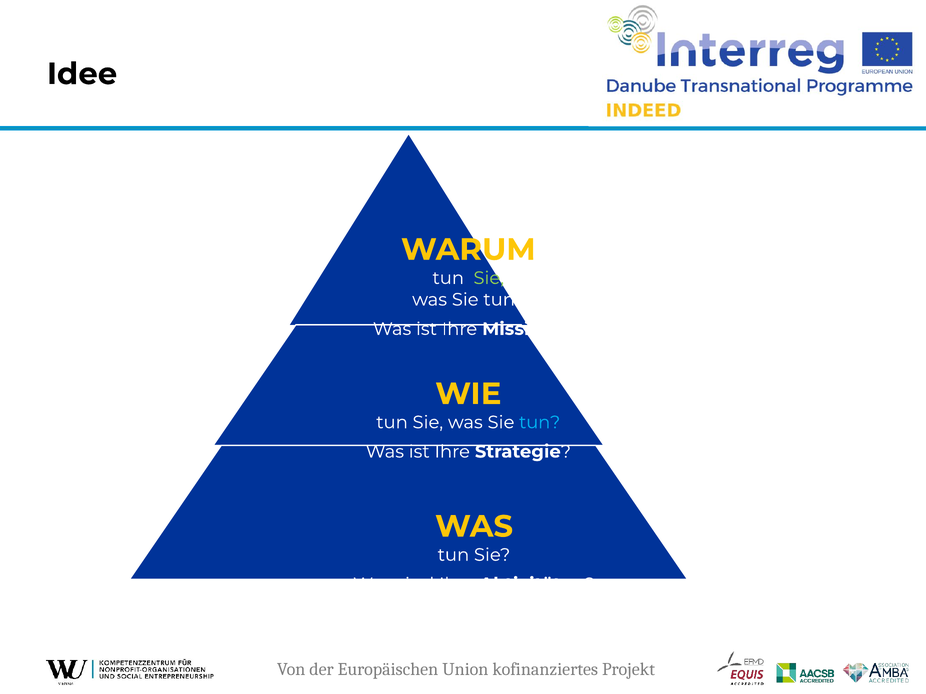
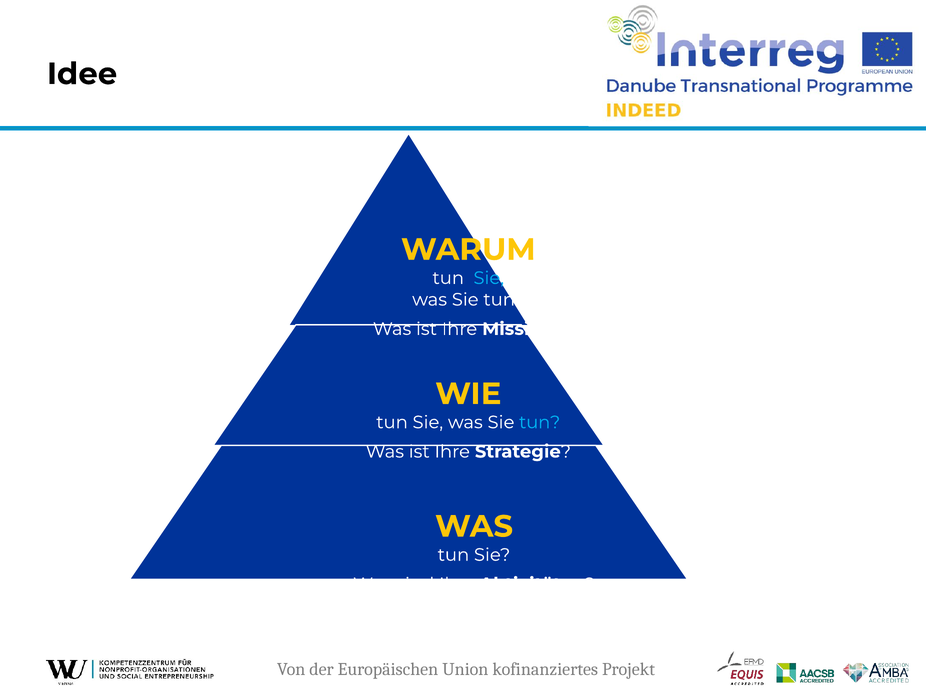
Sie colour: light green -> light blue (489, 278)
